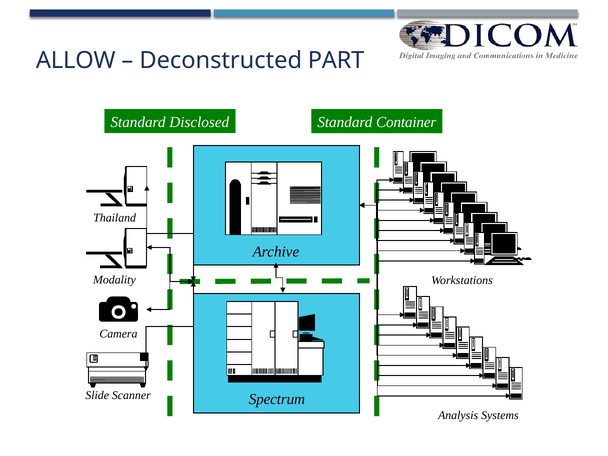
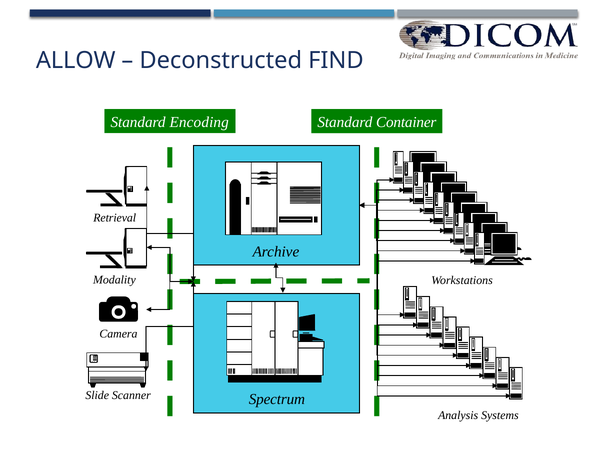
PART: PART -> FIND (336, 60)
Disclosed: Disclosed -> Encoding (199, 122)
Thailand: Thailand -> Retrieval (115, 218)
